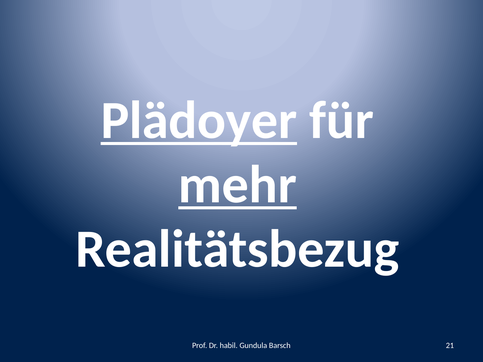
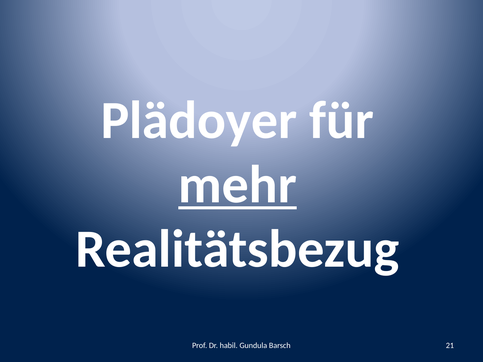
Plädoyer underline: present -> none (199, 120)
